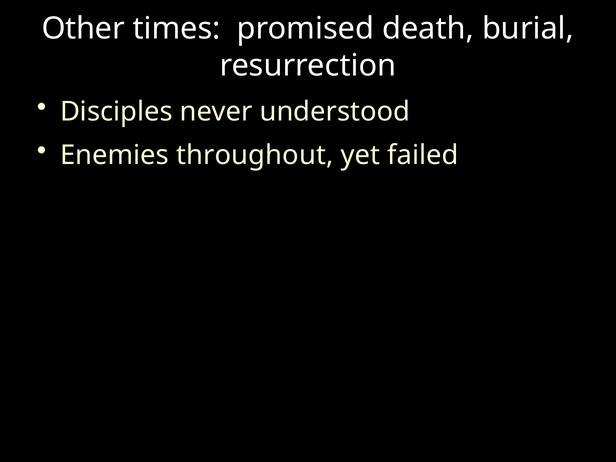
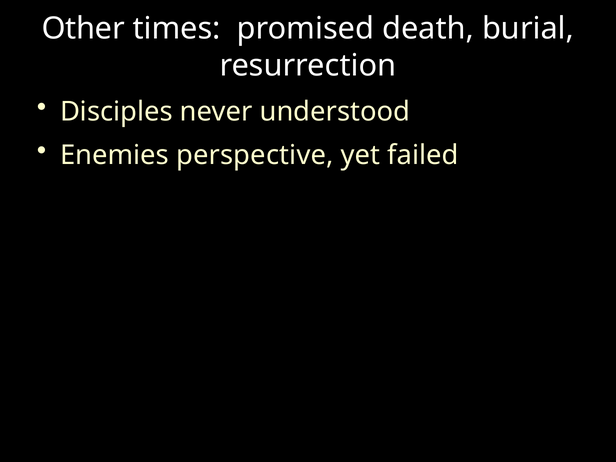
throughout: throughout -> perspective (255, 155)
